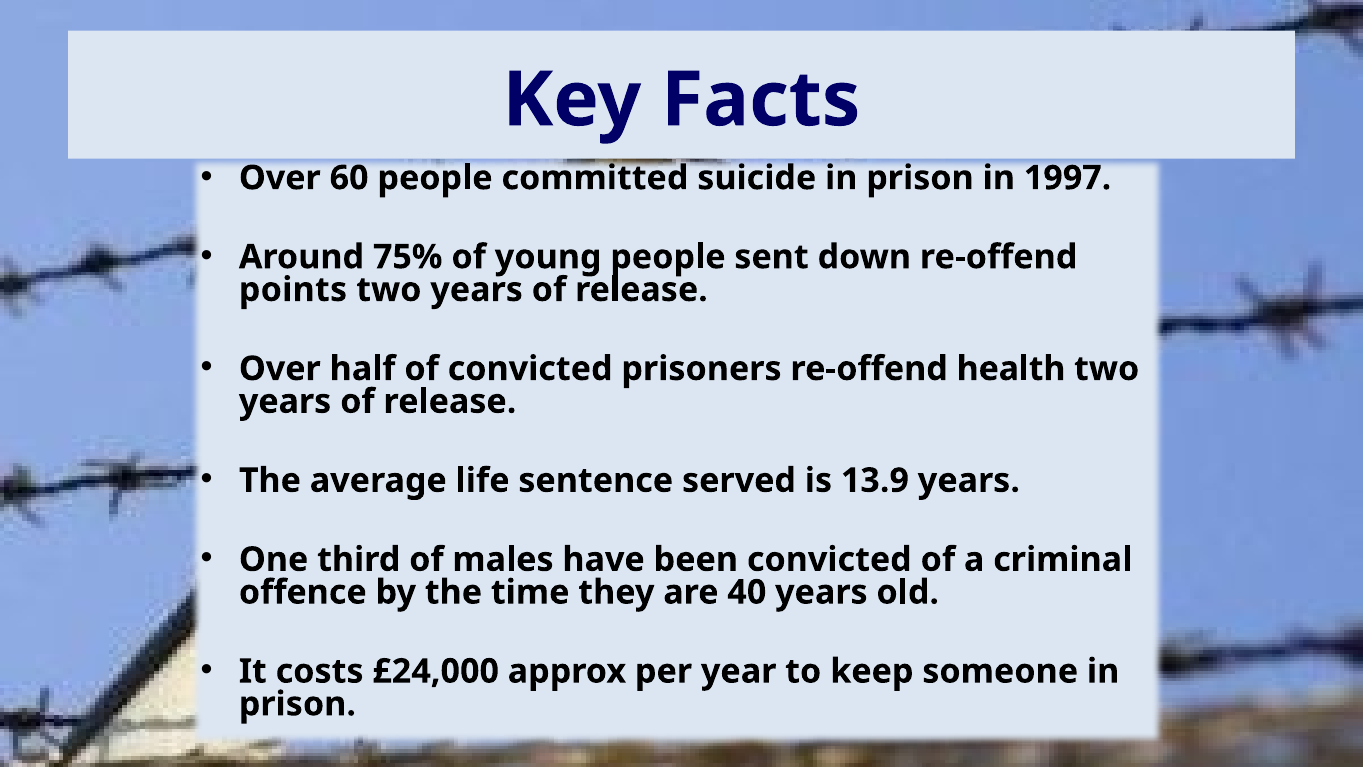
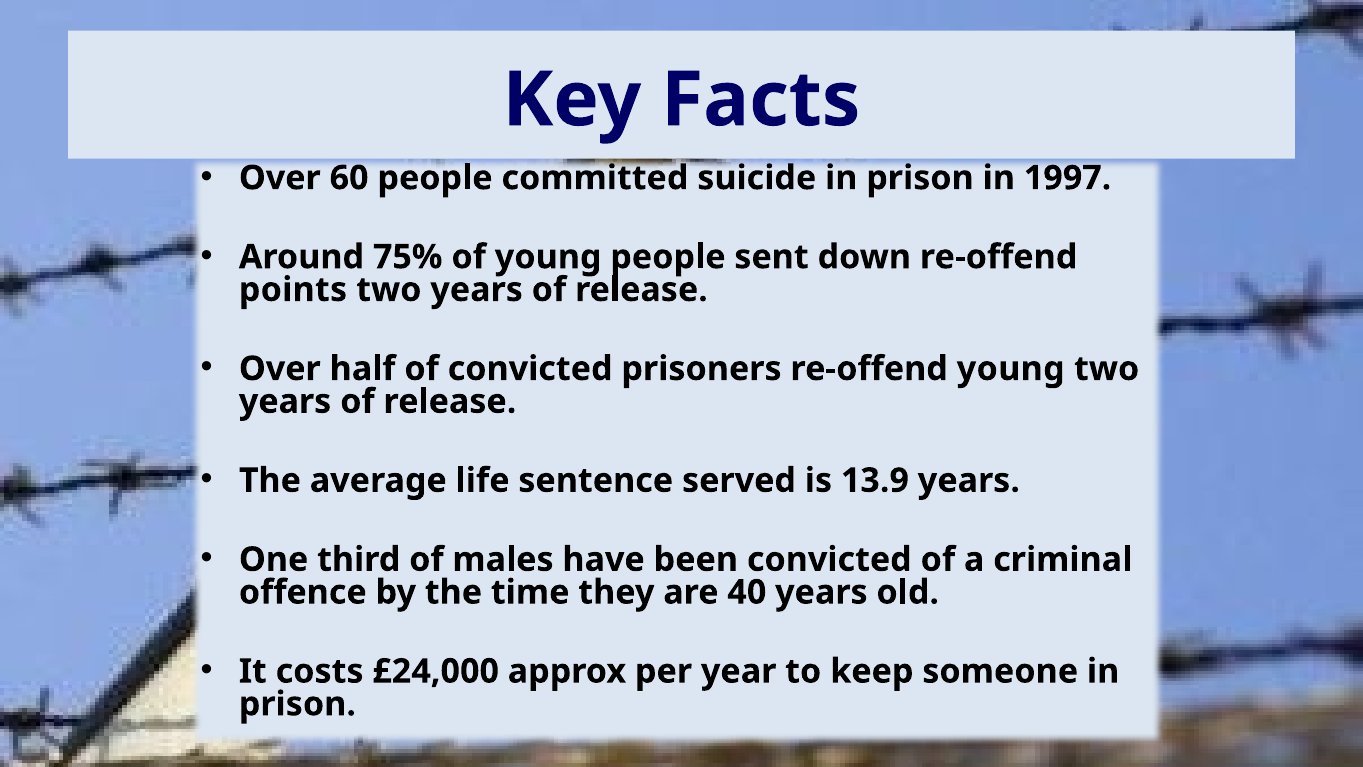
re-offend health: health -> young (1011, 369)
